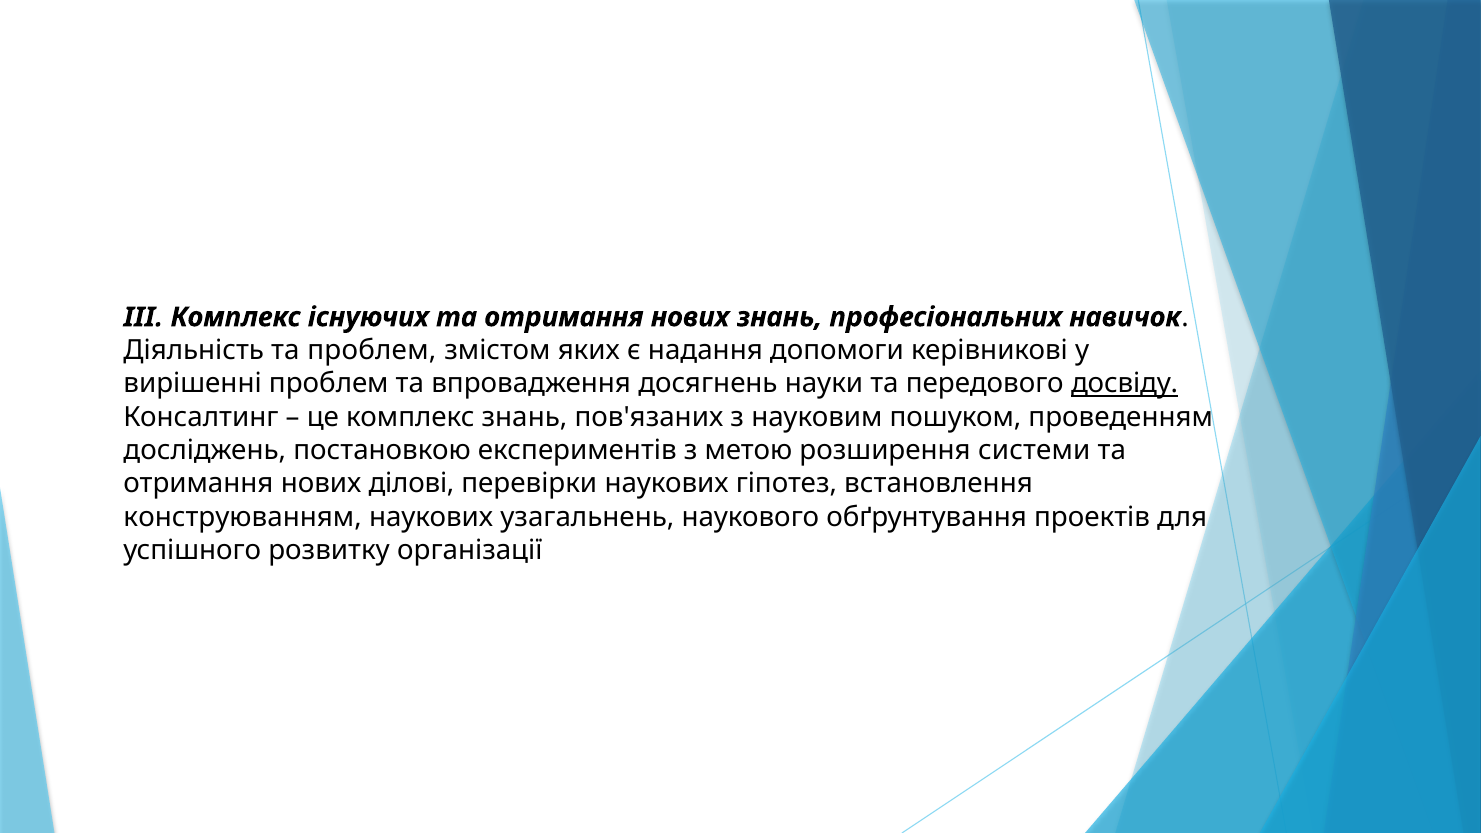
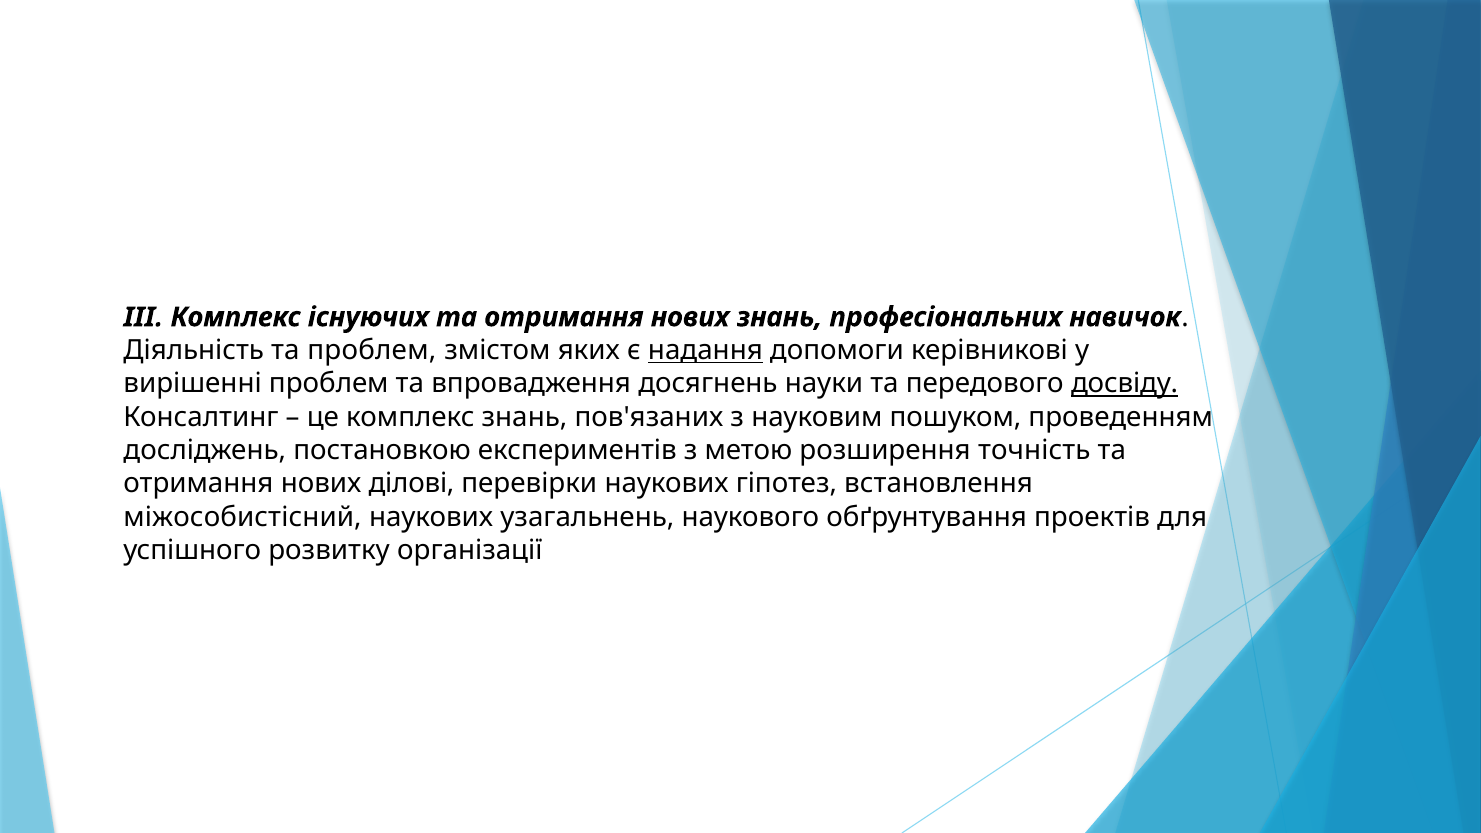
надання underline: none -> present (705, 351)
системи: системи -> точність (1034, 450)
конструюванням: конструюванням -> міжособистісний (243, 517)
